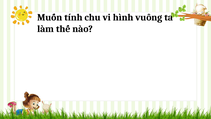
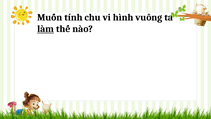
làm underline: none -> present (46, 29)
